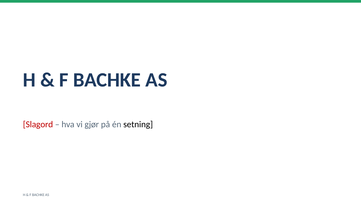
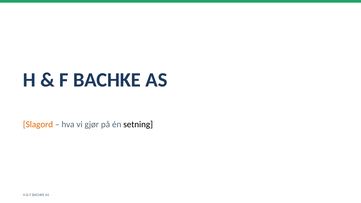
Slagord colour: red -> orange (38, 124)
